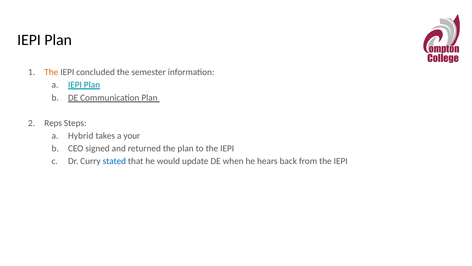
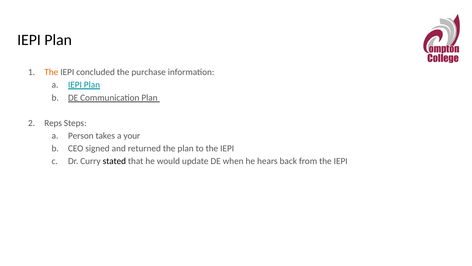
semester: semester -> purchase (149, 72)
Hybrid: Hybrid -> Person (81, 136)
stated colour: blue -> black (114, 161)
